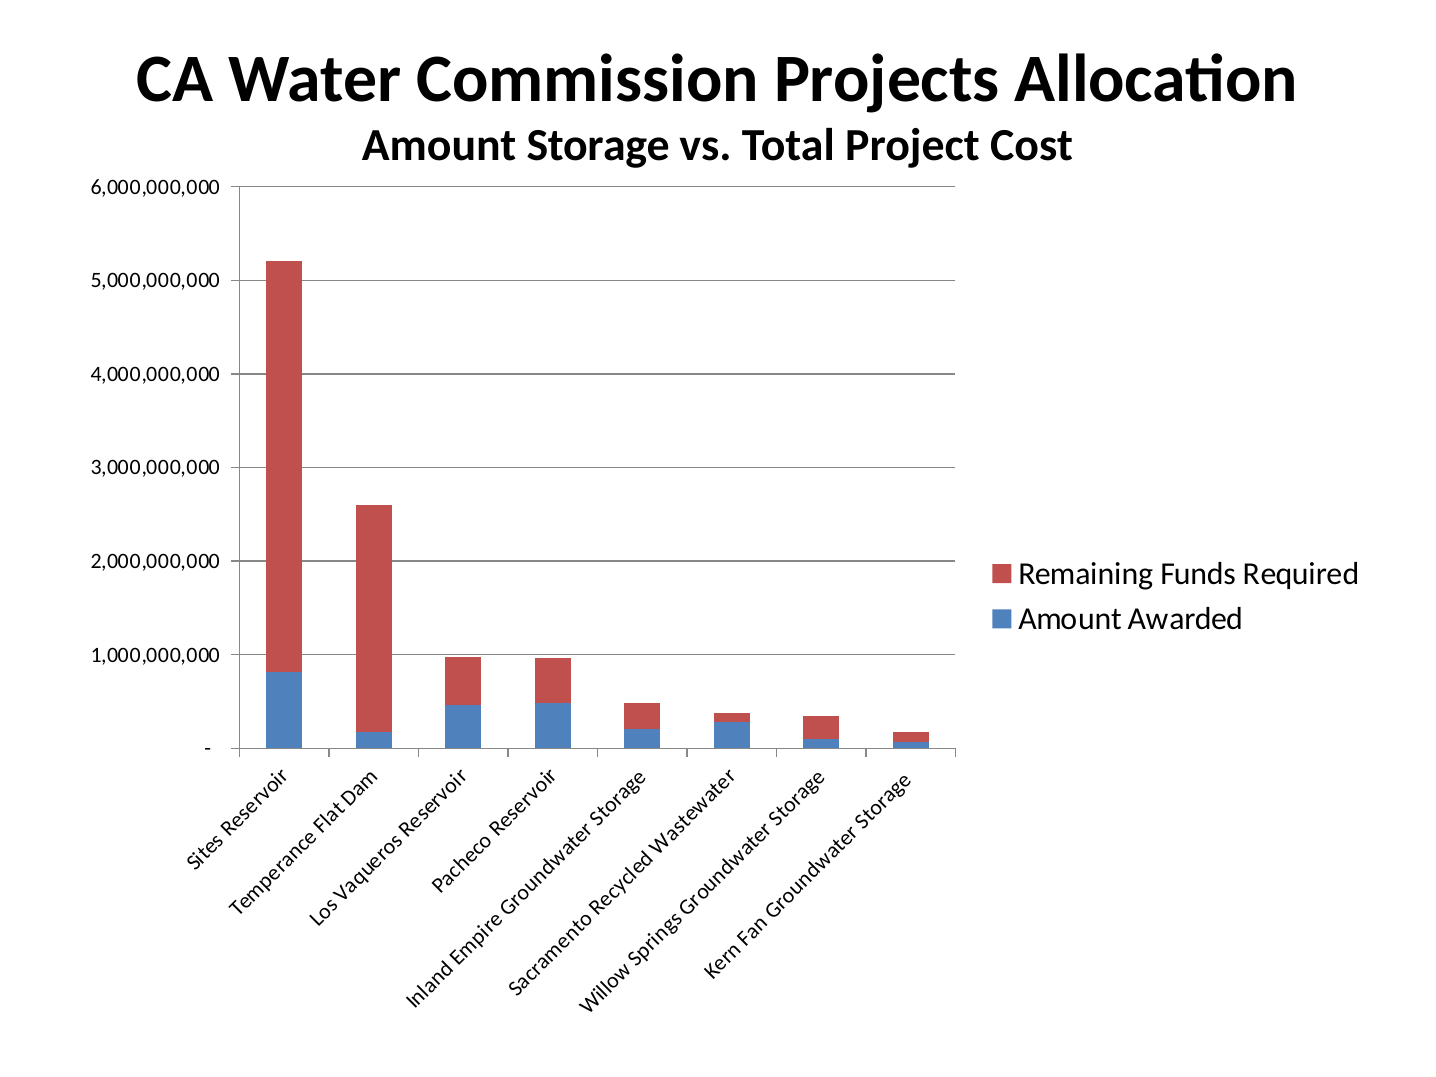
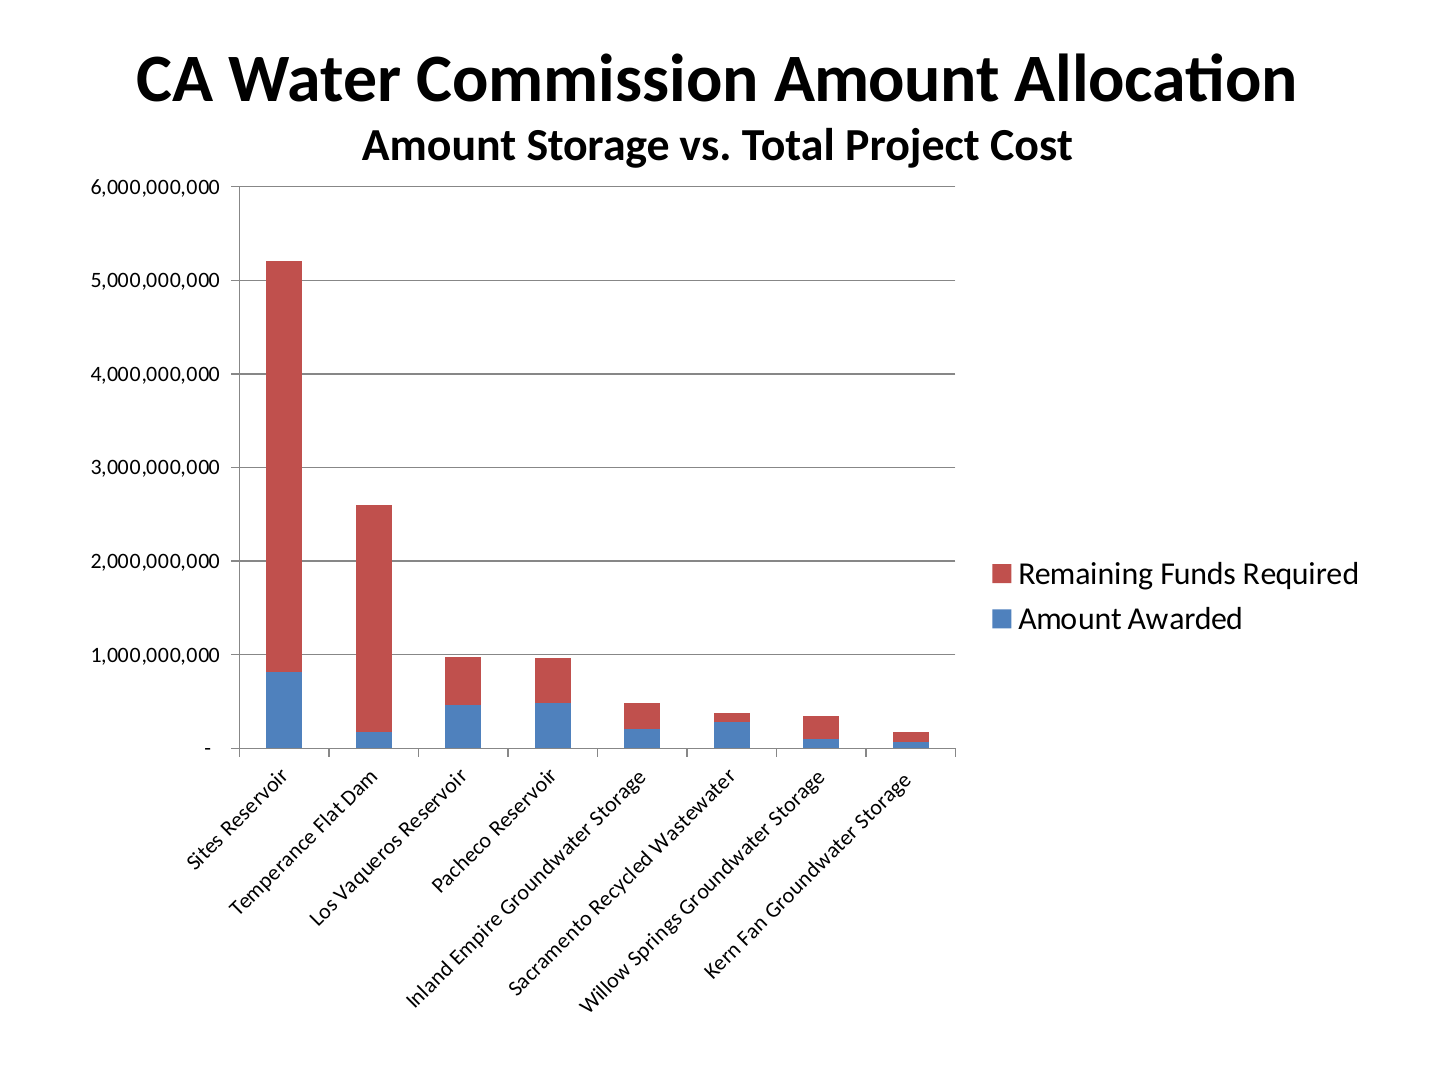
Commission Projects: Projects -> Amount (887, 79)
